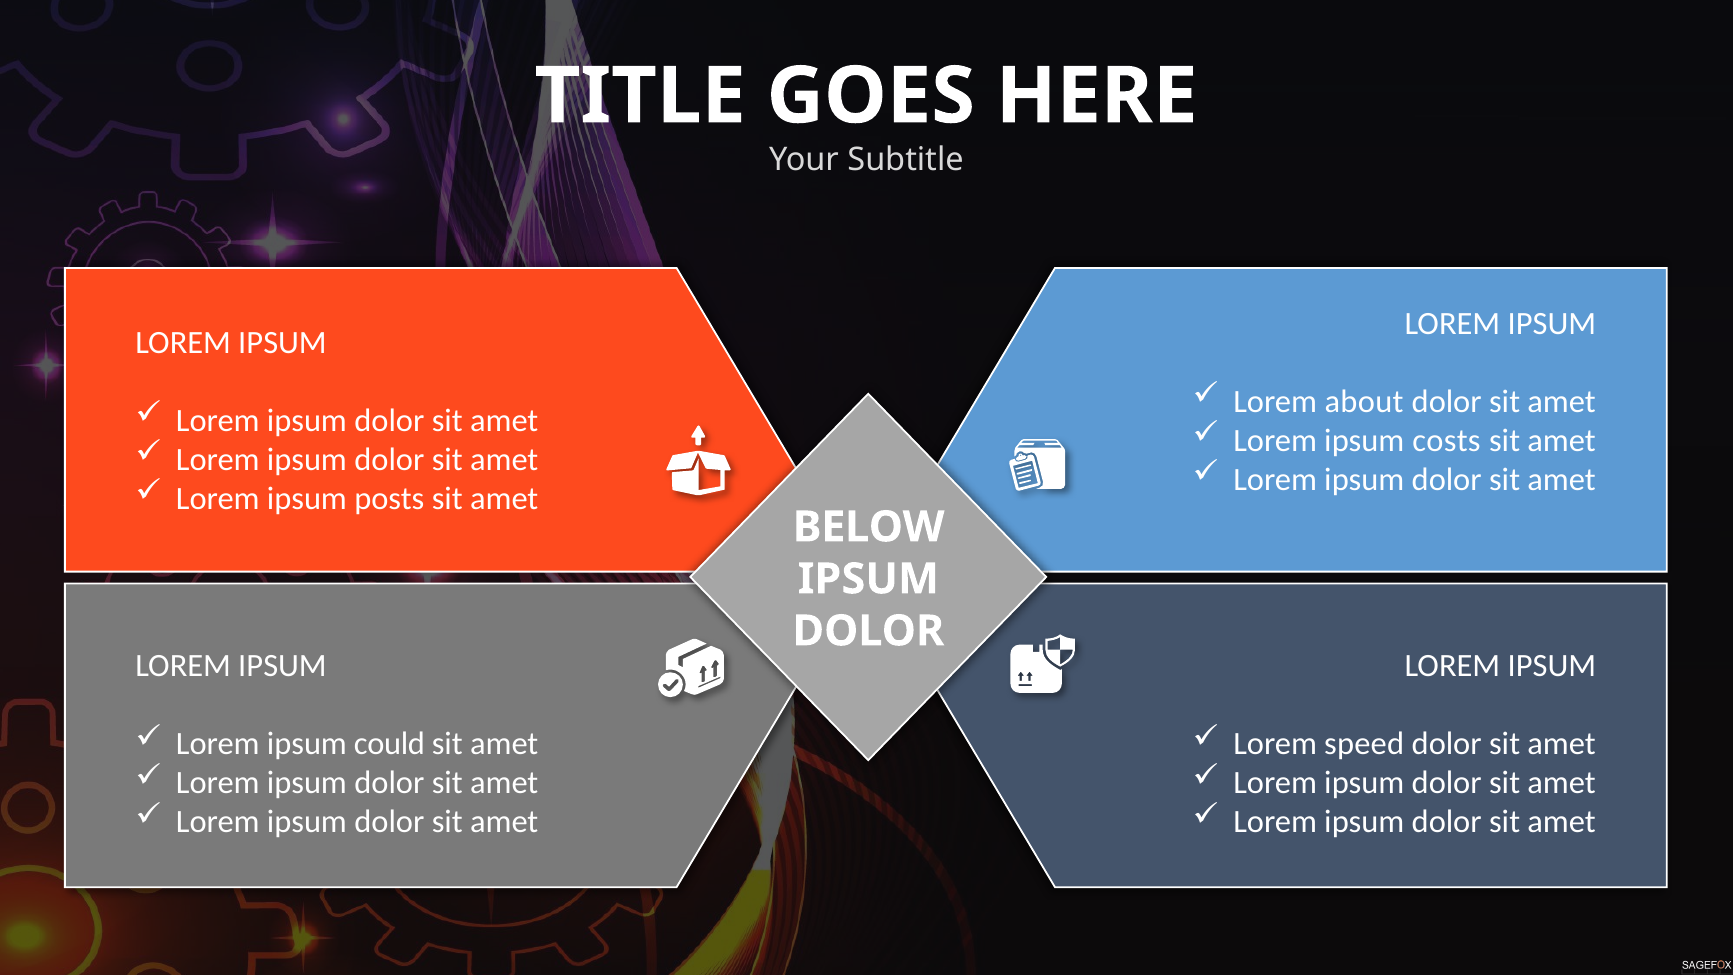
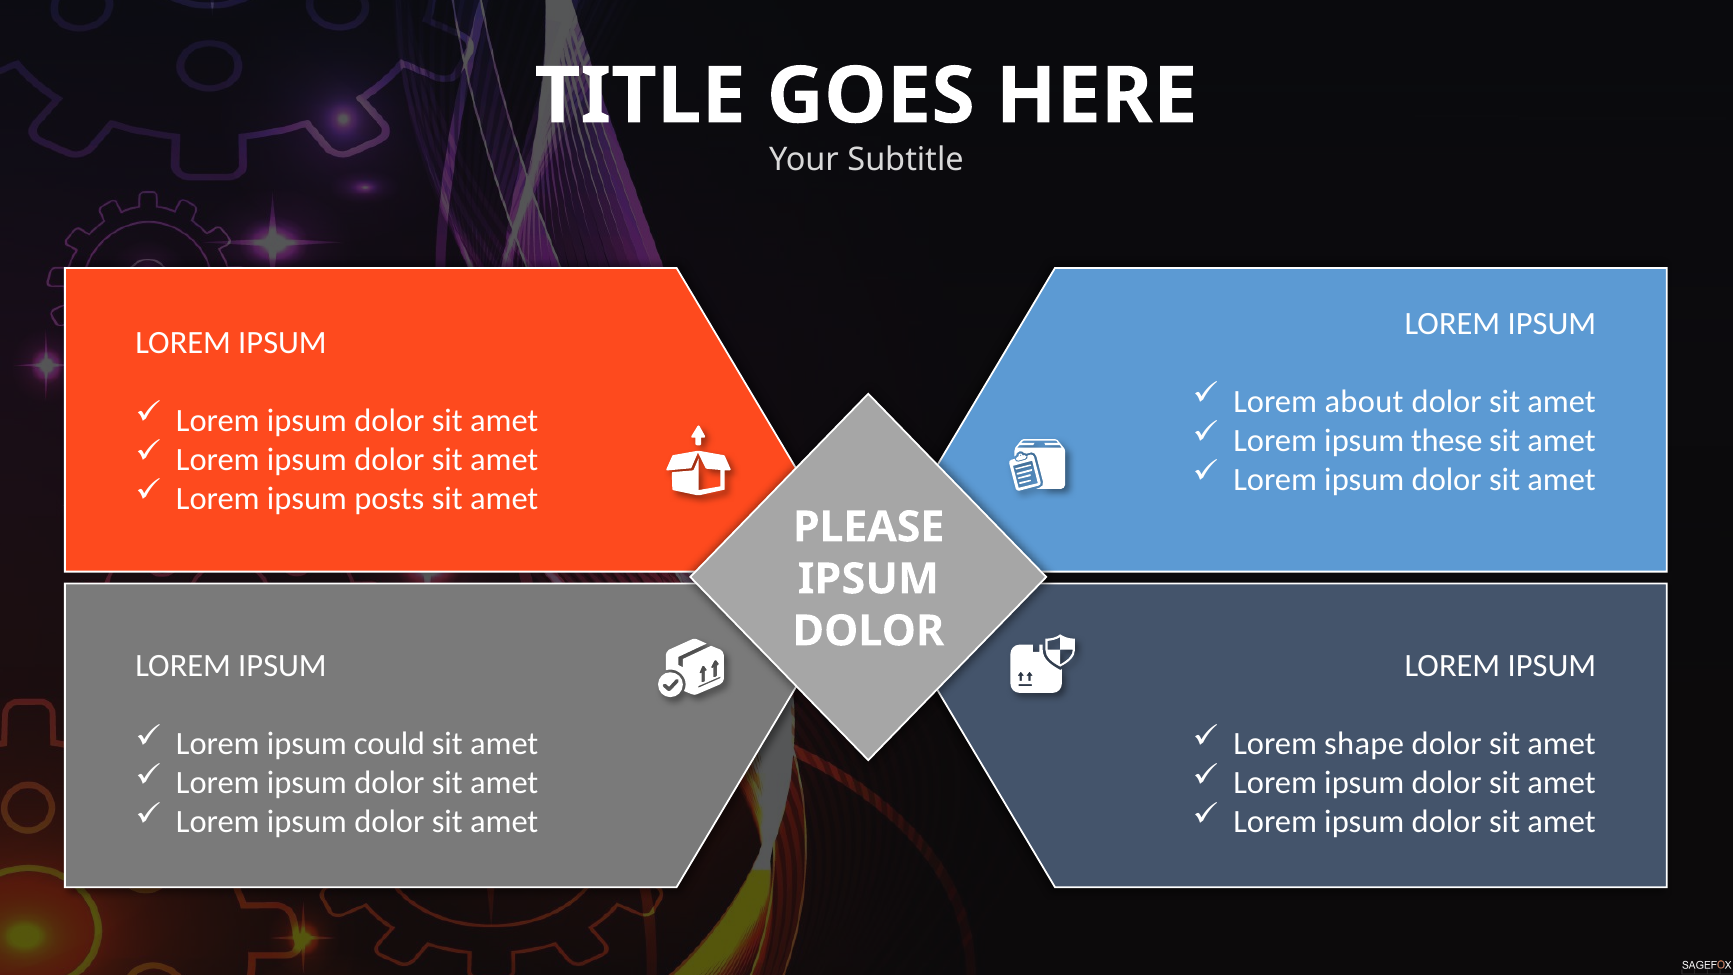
costs: costs -> these (1447, 440)
BELOW: BELOW -> PLEASE (869, 527)
speed: speed -> shape (1364, 744)
